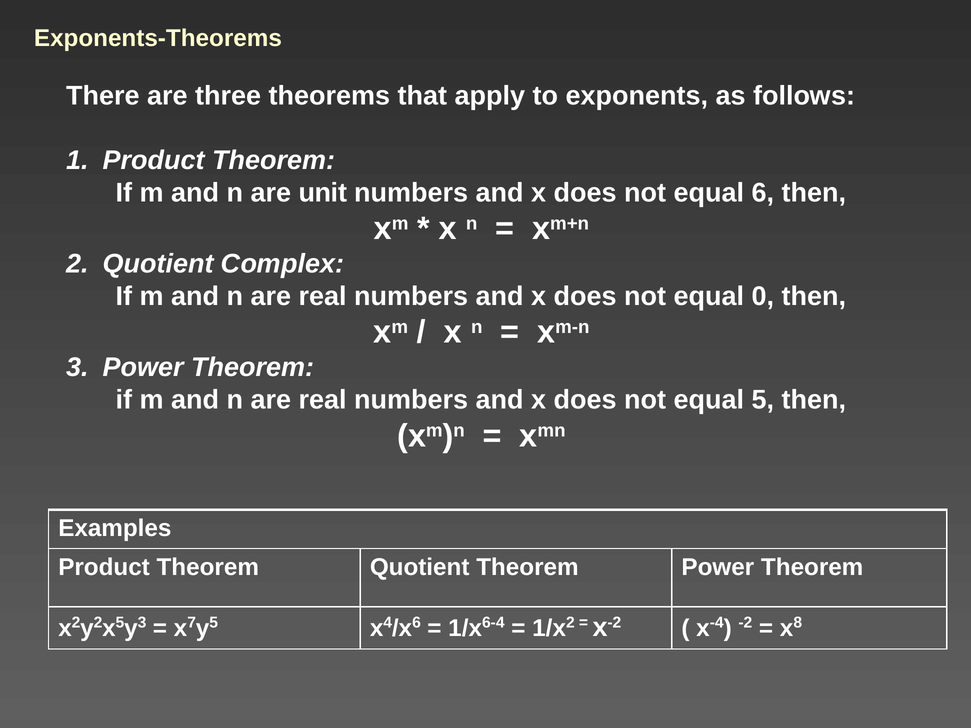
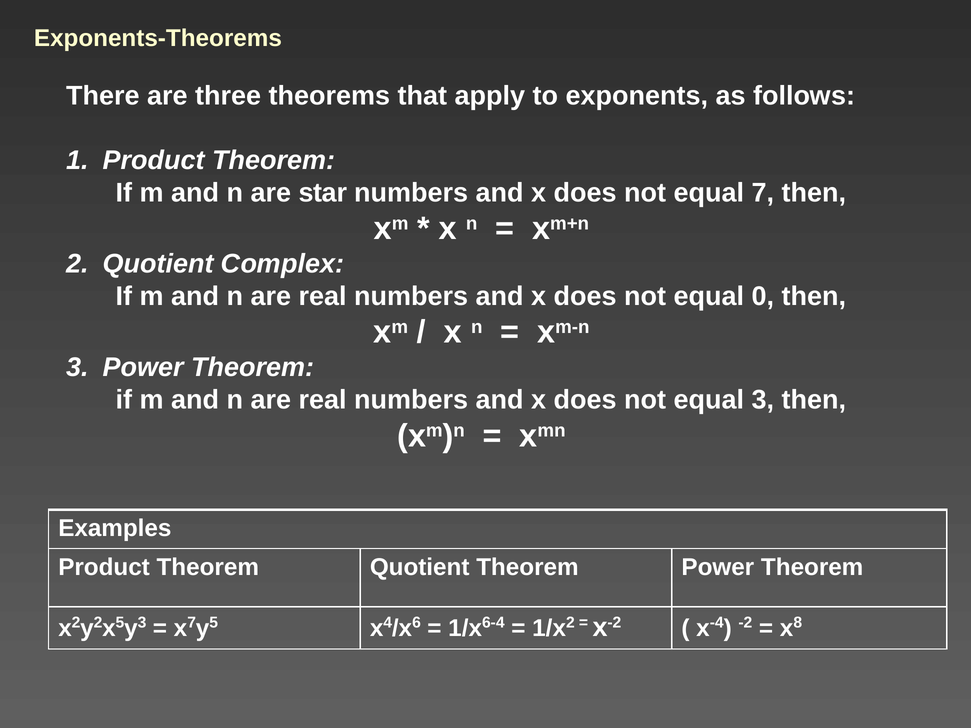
unit: unit -> star (323, 193)
6: 6 -> 7 (763, 193)
equal 5: 5 -> 3 (763, 400)
